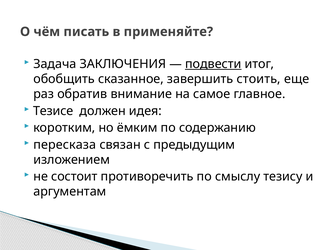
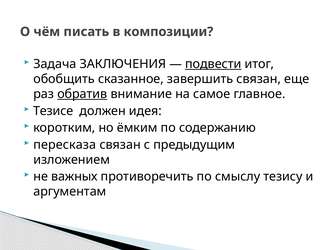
применяйте: применяйте -> композиции (168, 32)
завершить стоить: стоить -> связан (259, 79)
обратив underline: none -> present (82, 94)
состоит: состоит -> важных (74, 177)
